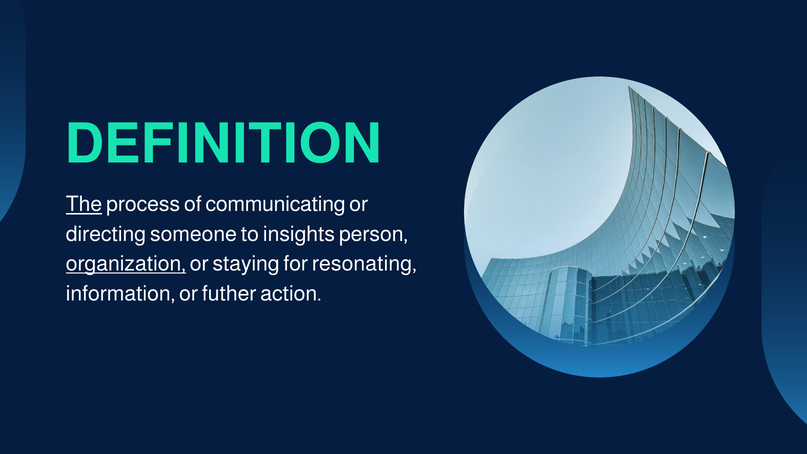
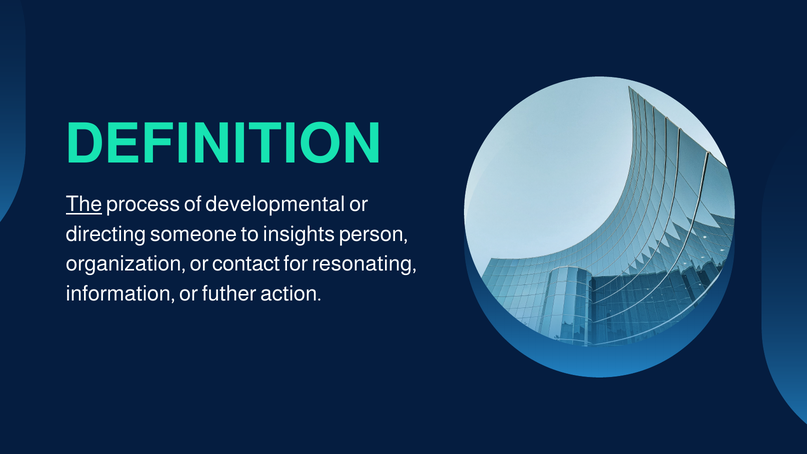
communicating: communicating -> developmental (275, 204)
organization underline: present -> none (126, 264)
staying: staying -> contact (246, 264)
